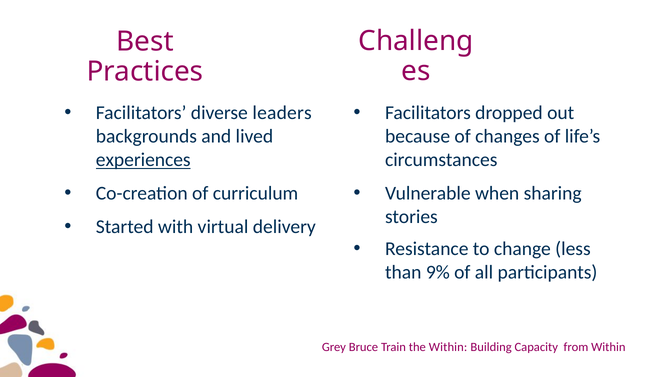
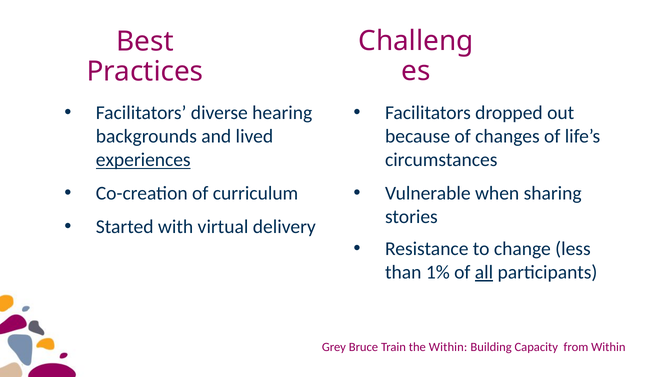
leaders: leaders -> hearing (282, 113)
9%: 9% -> 1% (438, 273)
all underline: none -> present (484, 273)
